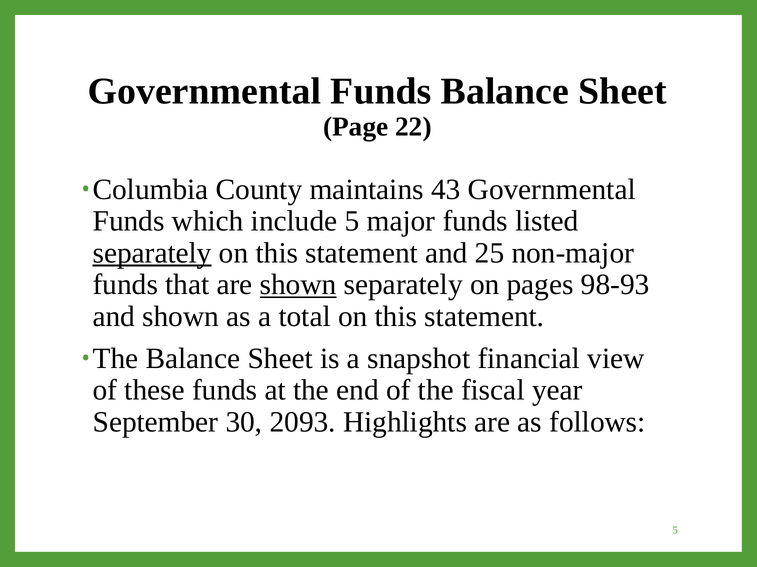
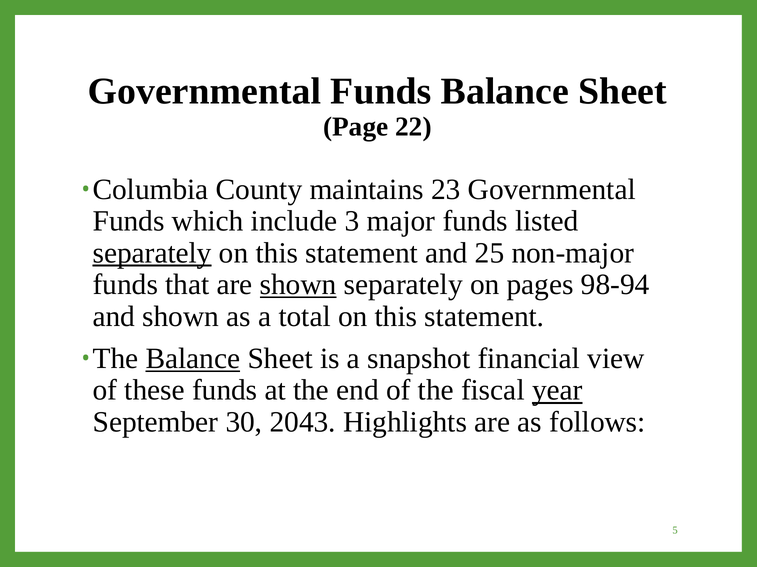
43: 43 -> 23 (446, 190)
include 5: 5 -> 3 (352, 222)
98-93: 98-93 -> 98-94 (615, 285)
Balance underline: none -> present (193, 359)
year underline: none -> present (557, 391)
2093: 2093 -> 2043 (303, 422)
